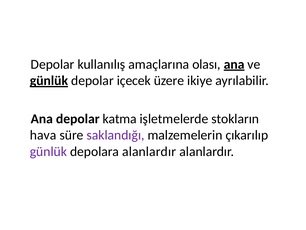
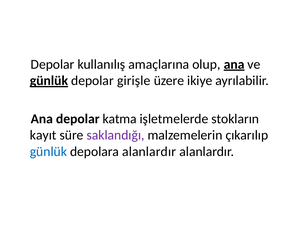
olası: olası -> olup (206, 64)
içecek: içecek -> girişle (134, 81)
hava: hava -> kayıt (43, 135)
günlük colour: purple -> blue (48, 151)
